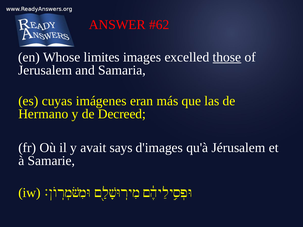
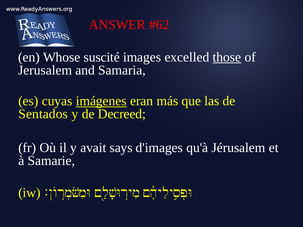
limites: limites -> suscité (102, 57)
imágenes underline: none -> present (101, 101)
Hermano: Hermano -> Sentados (43, 114)
